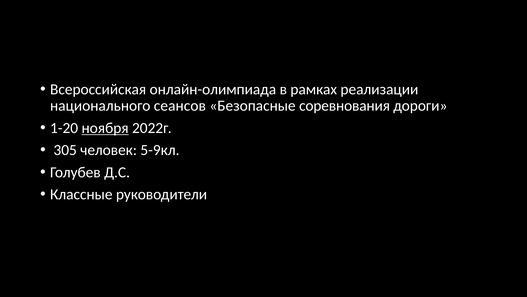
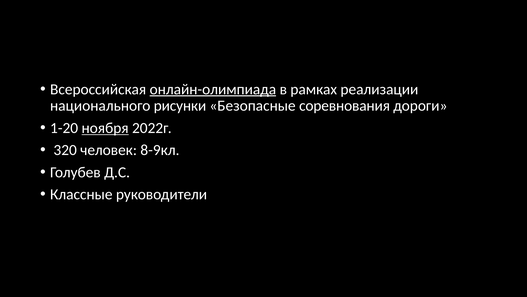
онлайн-олимпиада underline: none -> present (213, 89)
сеансов: сеансов -> рисунки (180, 106)
305: 305 -> 320 (65, 150)
5-9кл: 5-9кл -> 8-9кл (160, 150)
